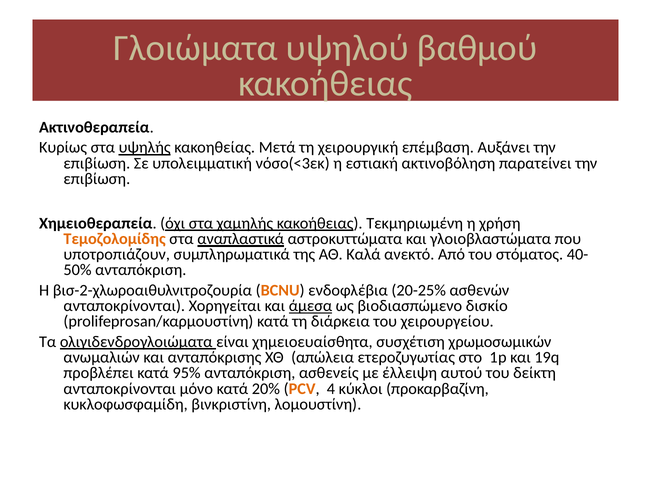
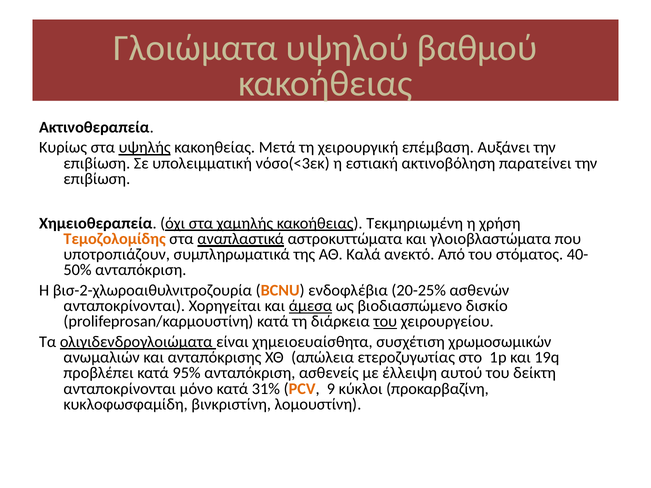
του underline: none -> present (385, 322)
20%: 20% -> 31% (266, 389)
4: 4 -> 9 (331, 389)
